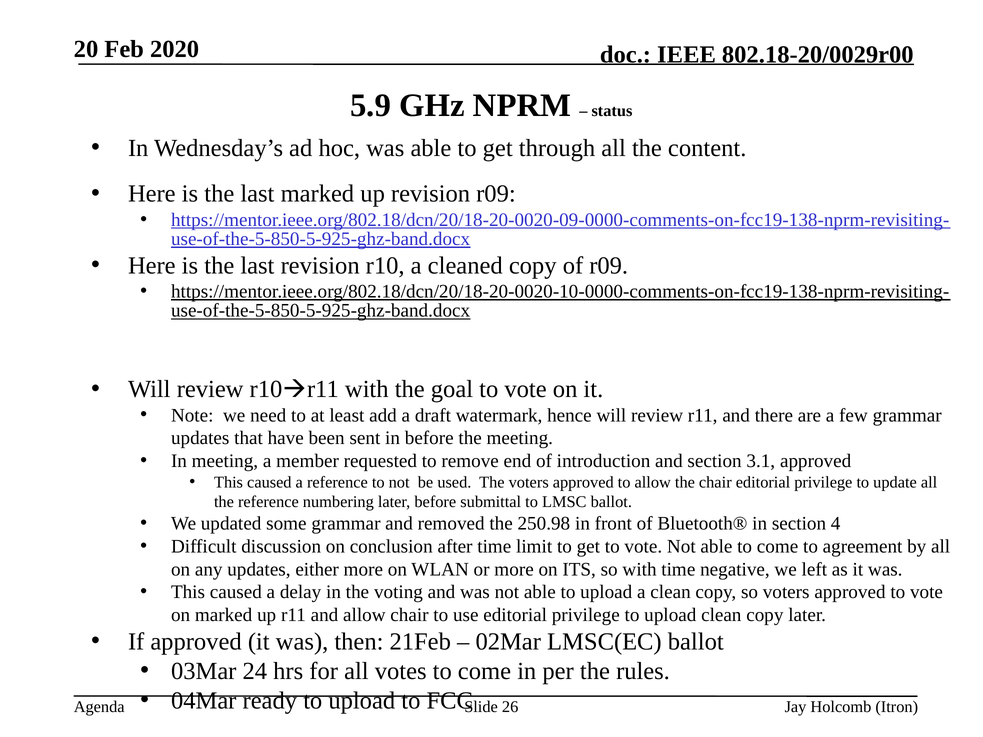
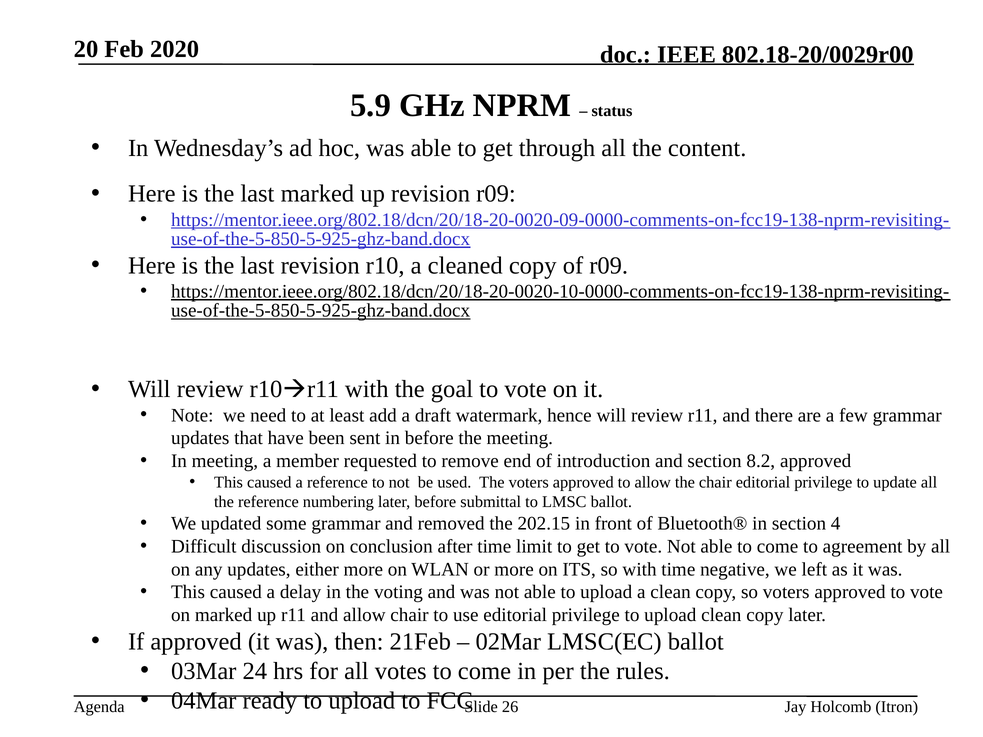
3.1: 3.1 -> 8.2 (761, 461)
250.98: 250.98 -> 202.15 (544, 524)
